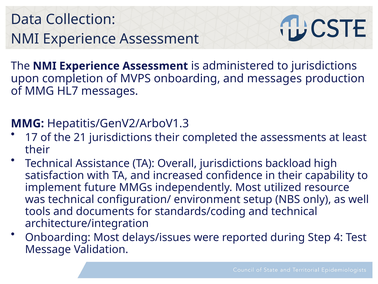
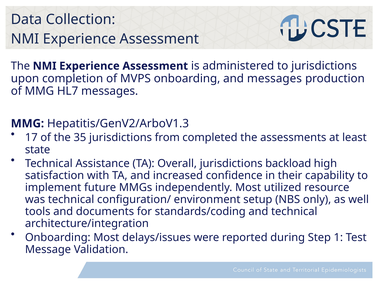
21: 21 -> 35 (80, 137)
jurisdictions their: their -> from (167, 137)
their: their -> state (38, 149)
4: 4 -> 1 (338, 237)
